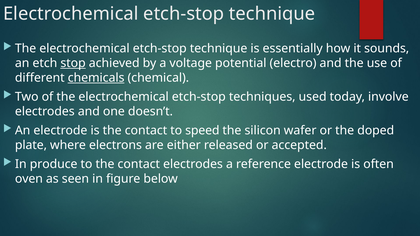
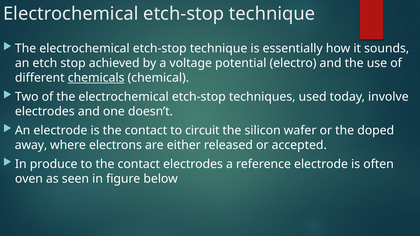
stop underline: present -> none (73, 63)
speed: speed -> circuit (202, 131)
plate: plate -> away (31, 145)
